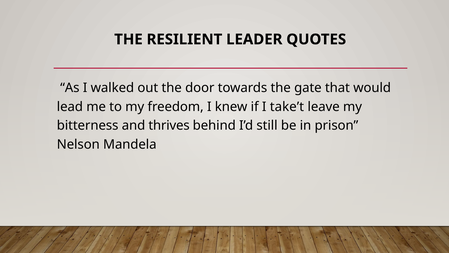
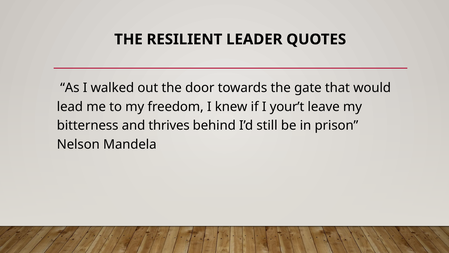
take’t: take’t -> your’t (287, 107)
